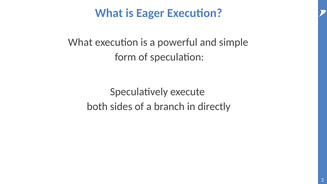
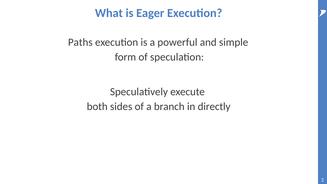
What: What -> Paths (80, 42)
